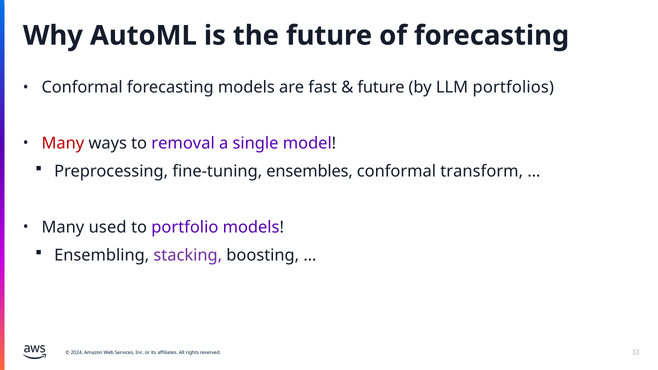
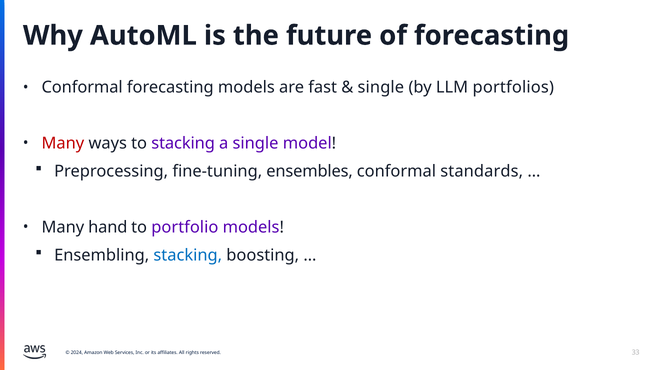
future: future -> single (381, 88)
to removal: removal -> stacking (183, 143)
transform: transform -> standards (482, 171)
used: used -> hand (108, 227)
stacking colour: purple -> blue (188, 255)
